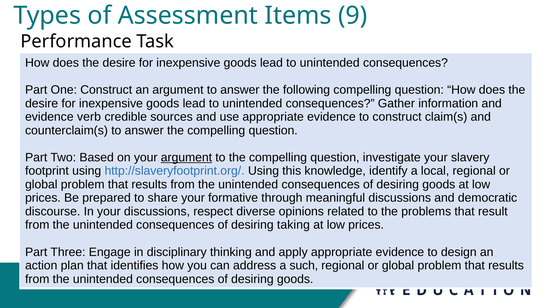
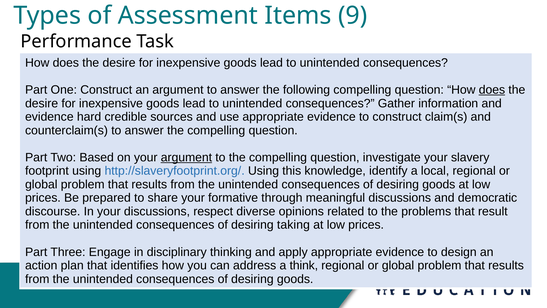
does underline: none -> present (492, 90)
verb: verb -> hard (89, 117)
such: such -> think (304, 265)
